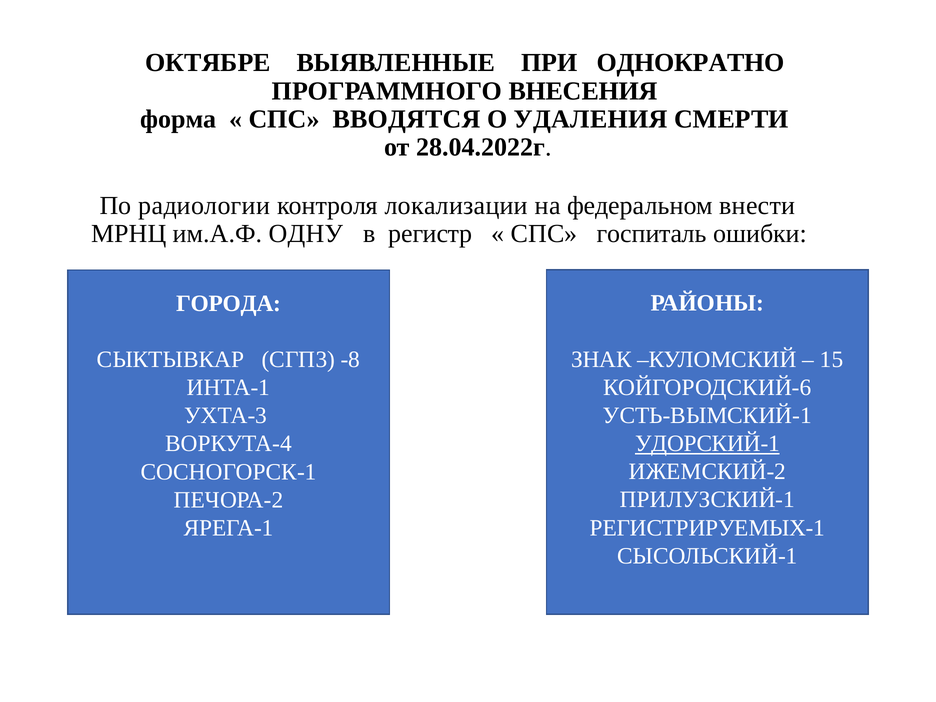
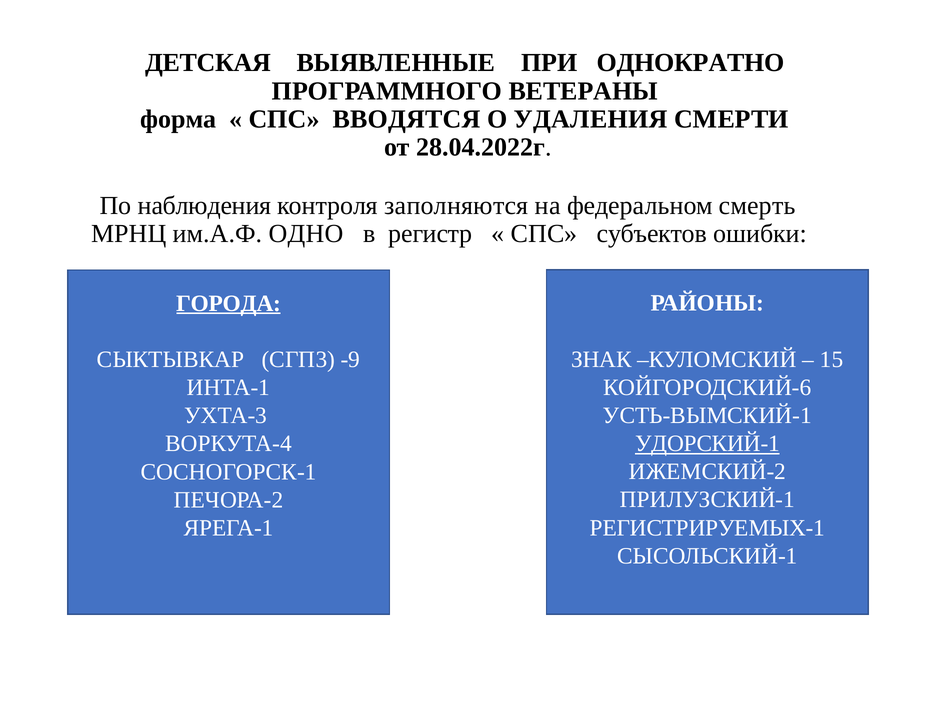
ОКТЯБРЕ: ОКТЯБРЕ -> ДЕТСКАЯ (208, 63)
ВНЕСЕНИЯ: ВНЕСЕНИЯ -> ВЕТЕРАНЫ (583, 91)
радиологии: радиологии -> наблюдения (204, 205)
локализации: локализации -> заполняются (456, 205)
внести: внести -> смерть (757, 205)
ОДНУ: ОДНУ -> ОДНО (306, 234)
госпиталь: госпиталь -> субъектов (652, 234)
ГОРОДА underline: none -> present (229, 303)
-8: -8 -> -9 (350, 360)
